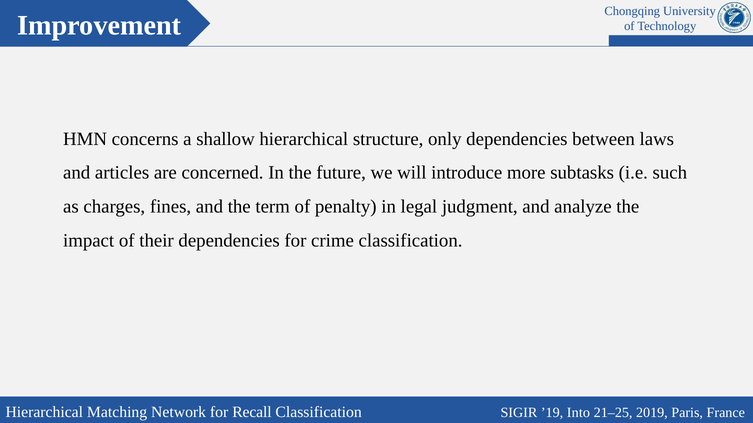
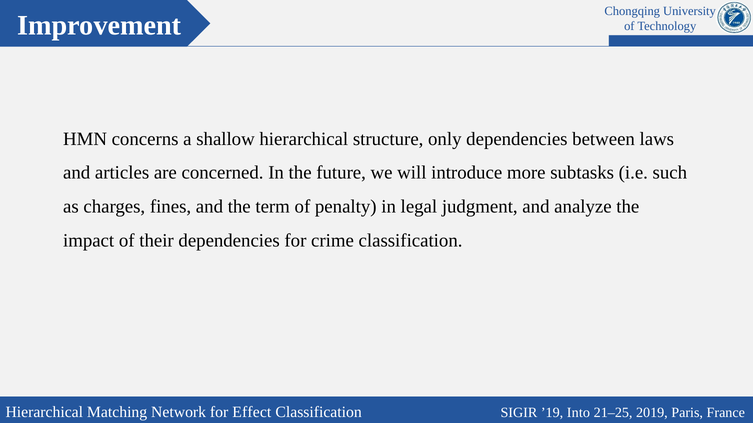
Recall: Recall -> Effect (252, 412)
